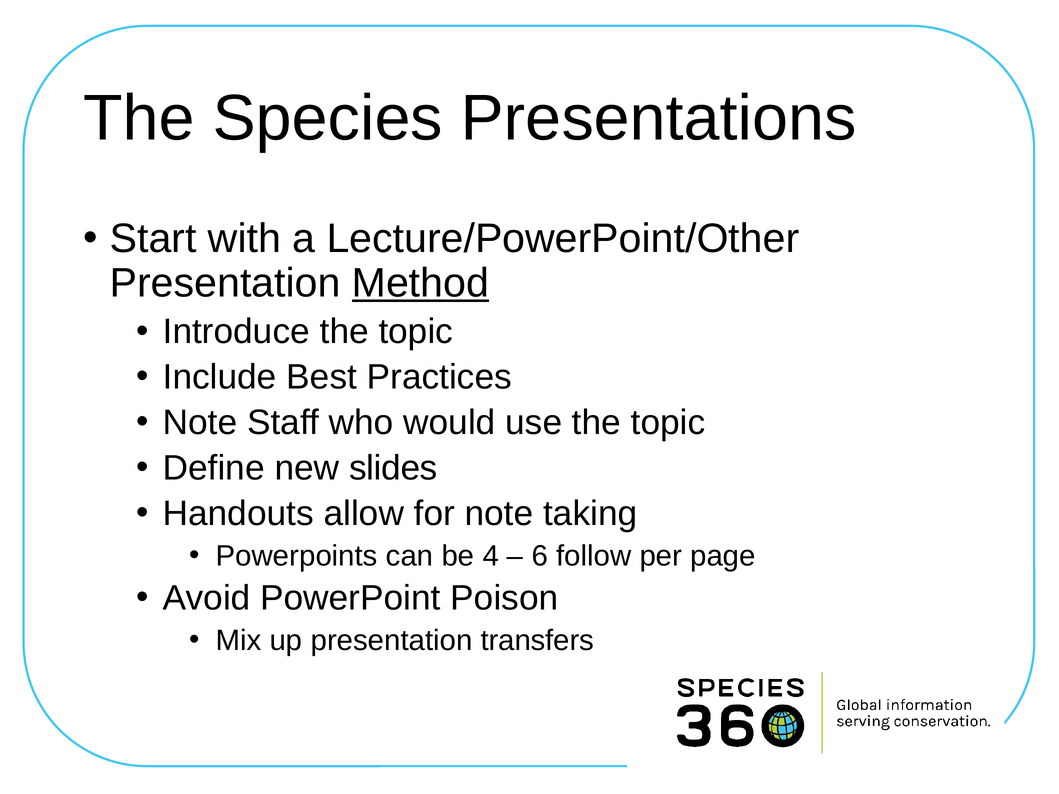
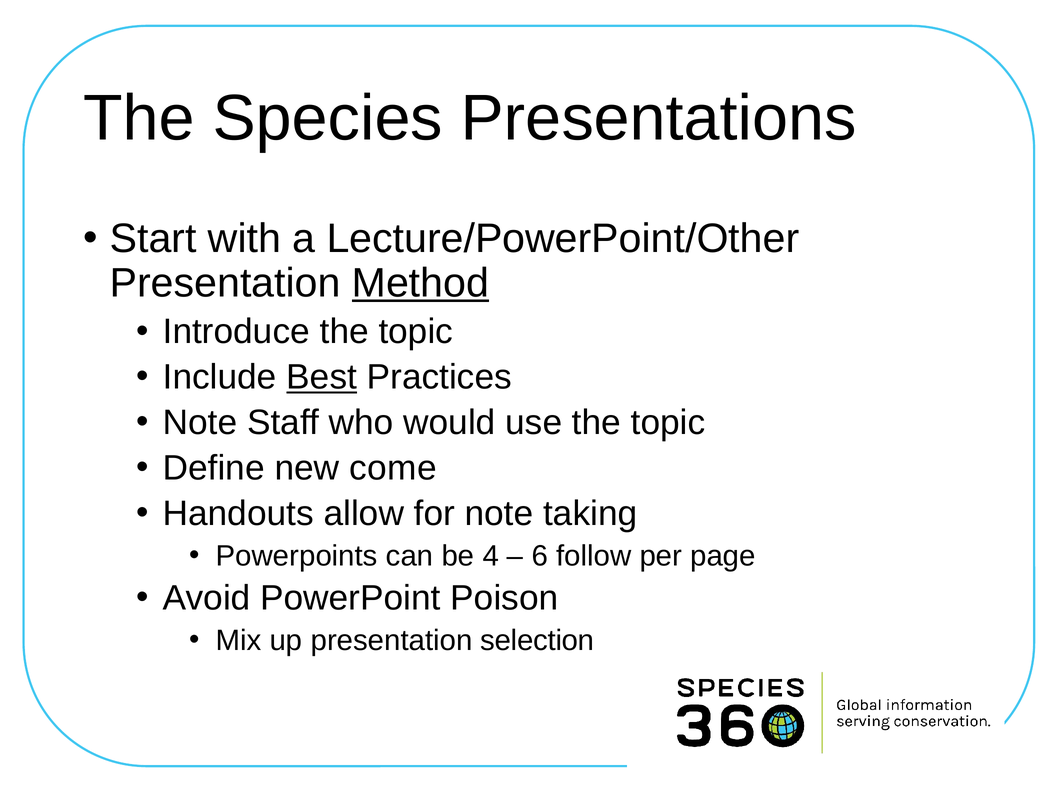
Best underline: none -> present (322, 377)
slides: slides -> come (393, 468)
transfers: transfers -> selection (537, 641)
